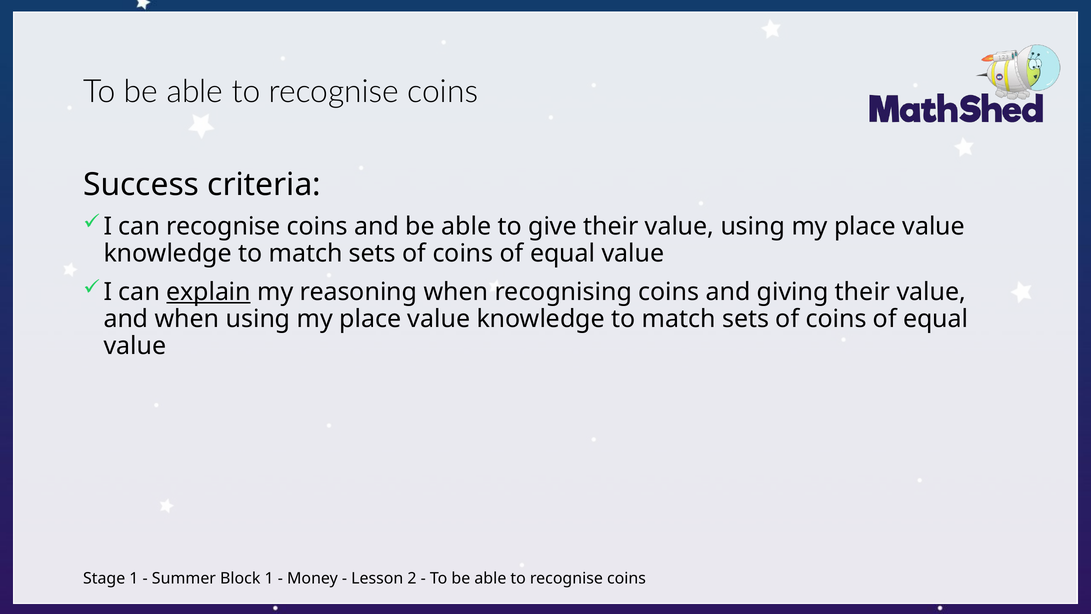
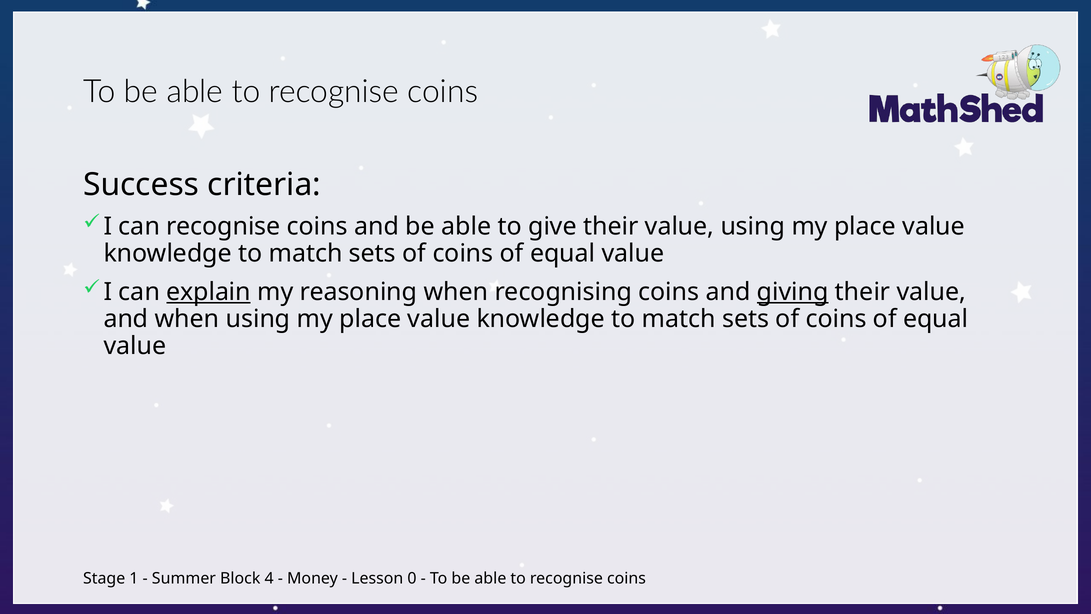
giving underline: none -> present (793, 292)
Block 1: 1 -> 4 (269, 578)
2: 2 -> 0 (412, 578)
